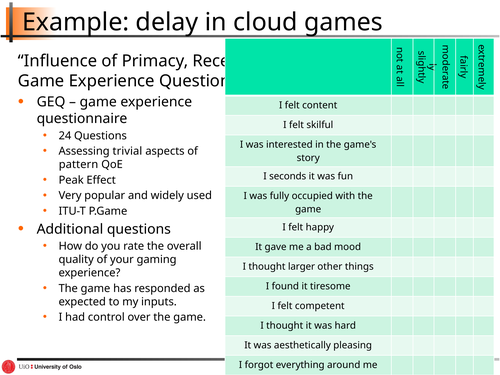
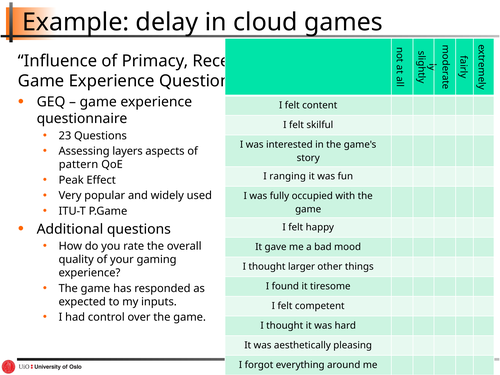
24: 24 -> 23 (65, 136)
trivial: trivial -> layers (128, 151)
seconds: seconds -> ranging (288, 176)
